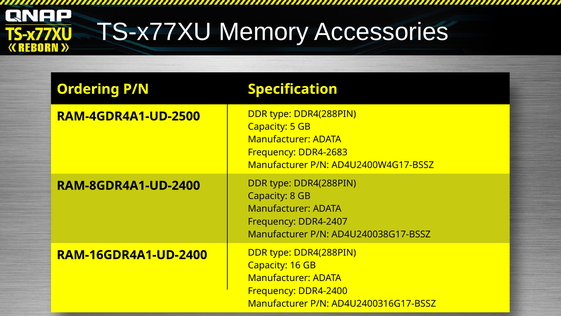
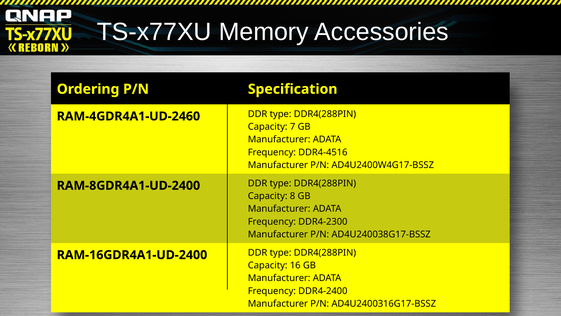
RAM-4GDR4A1-UD-2500: RAM-4GDR4A1-UD-2500 -> RAM-4GDR4A1-UD-2460 (128, 116)
5: 5 -> 7 (293, 127)
DDR4-2683: DDR4-2683 -> DDR4-4516 (323, 152)
DDR4-2407: DDR4-2407 -> DDR4-2300 (323, 221)
